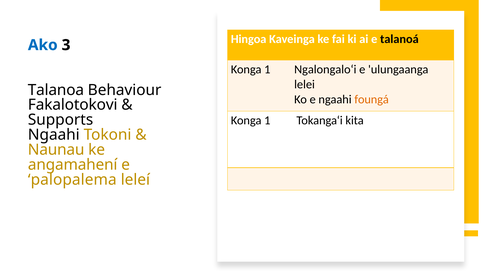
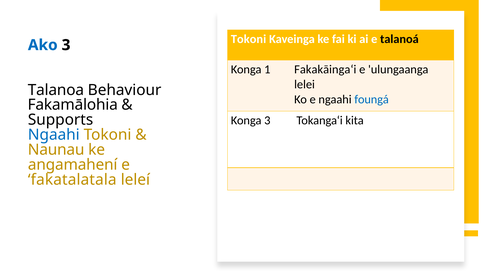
Hingoa: Hingoa -> Tokoni (249, 39)
Ngalongalo‘i: Ngalongalo‘i -> Fakakāinga‘i (325, 69)
foungá colour: orange -> blue (372, 99)
Fakalotokovi: Fakalotokovi -> Fakamālohia (73, 105)
1: 1 -> 3 (267, 120)
Ngaahi colour: black -> blue (54, 135)
palopalema: palopalema -> fakatalatala (72, 180)
